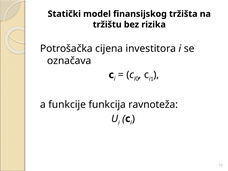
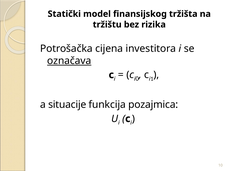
označava underline: none -> present (69, 61)
funkcije: funkcije -> situacije (67, 105)
ravnoteža: ravnoteža -> pozajmica (153, 105)
